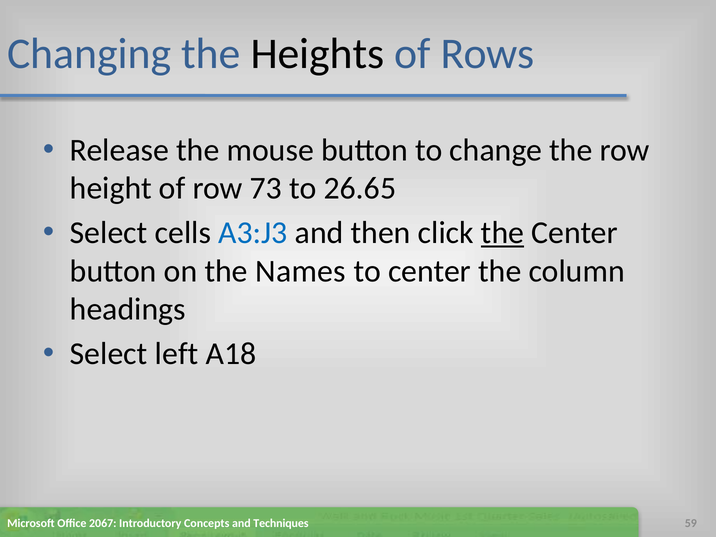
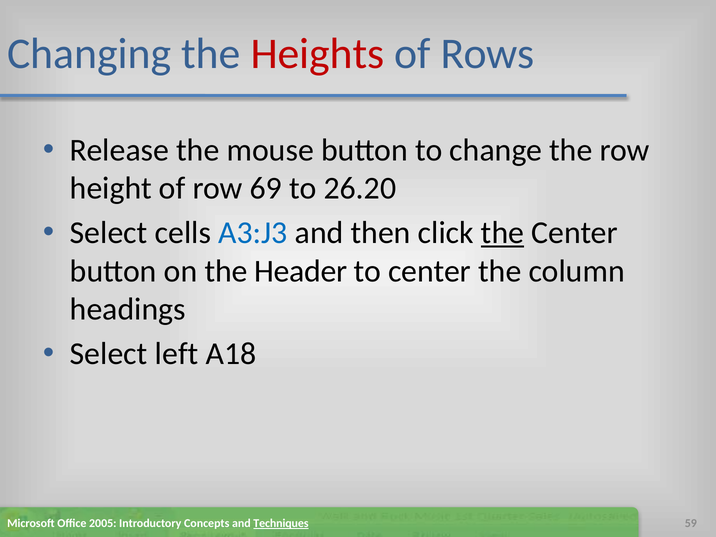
Heights colour: black -> red (318, 54)
73: 73 -> 69 (266, 188)
26.65: 26.65 -> 26.20 (360, 188)
Names: Names -> Header (301, 271)
2067: 2067 -> 2005 (103, 523)
Techniques underline: none -> present (281, 523)
